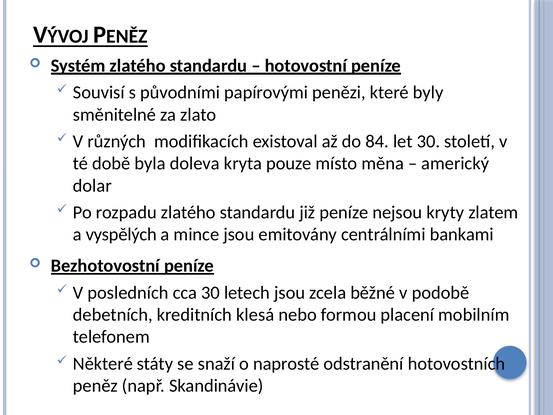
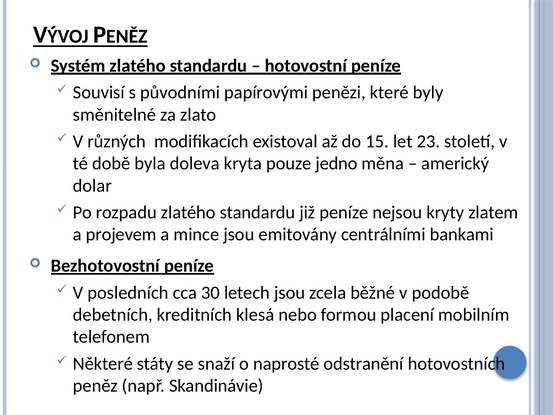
84: 84 -> 15 (377, 141)
let 30: 30 -> 23 (428, 141)
místo: místo -> jedno (336, 163)
vyspělých: vyspělých -> projevem (121, 234)
